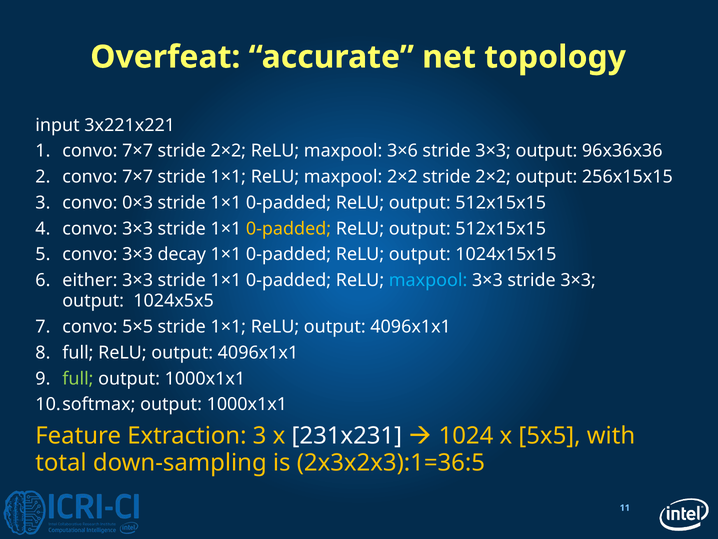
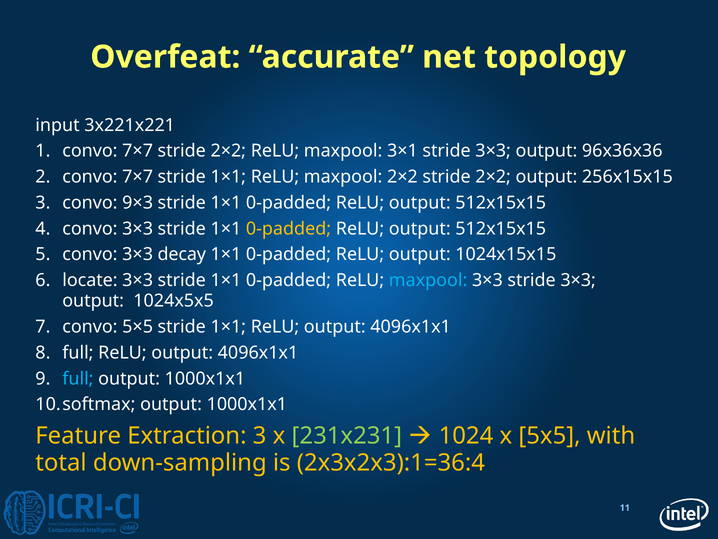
3×6: 3×6 -> 3×1 (402, 151)
0×3: 0×3 -> 9×3 (138, 203)
either: either -> locate (90, 280)
full colour: light green -> light blue (78, 378)
231x231 colour: white -> light green (347, 435)
2x3x2x3):1=36:5: 2x3x2x3):1=36:5 -> 2x3x2x3):1=36:4 (391, 463)
